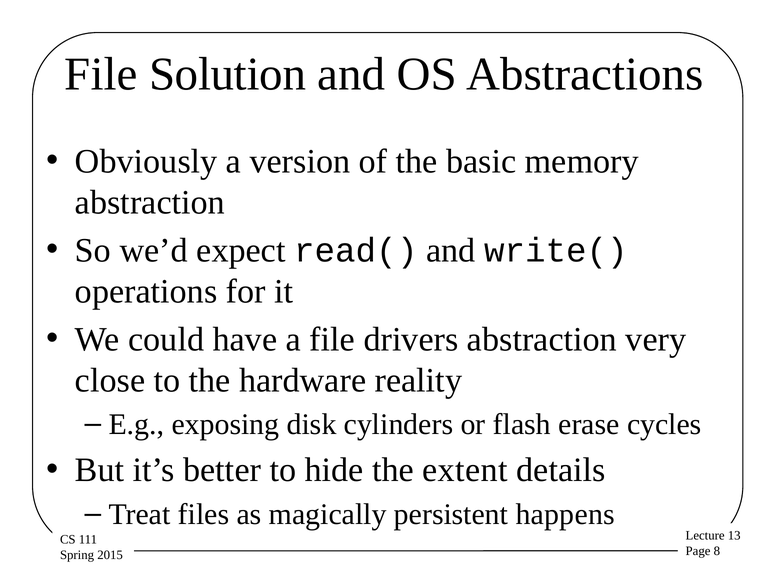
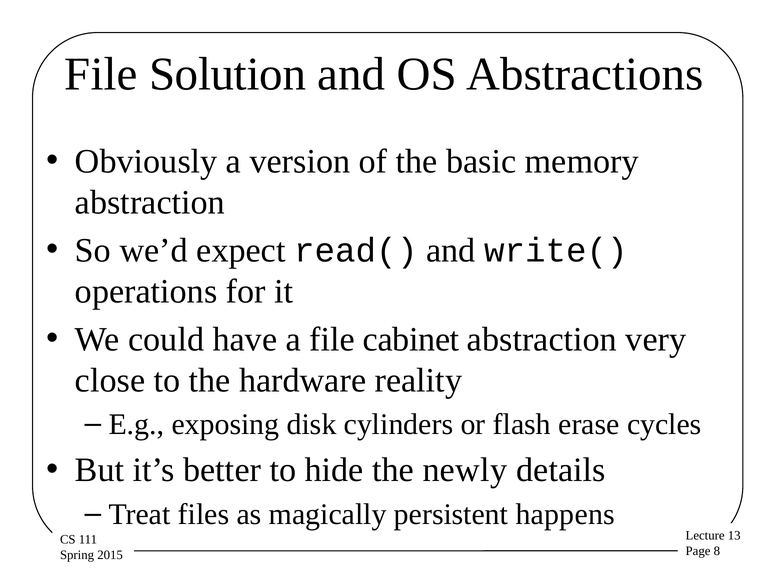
drivers: drivers -> cabinet (411, 339)
extent: extent -> newly (465, 470)
